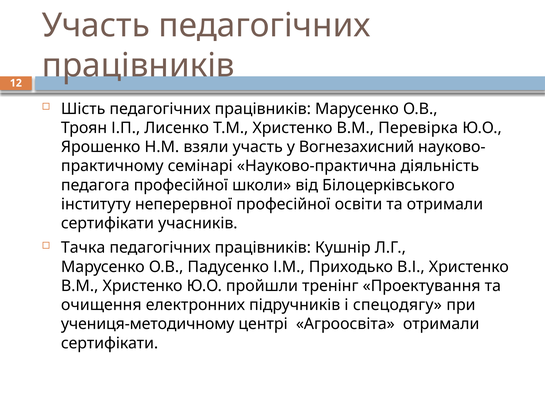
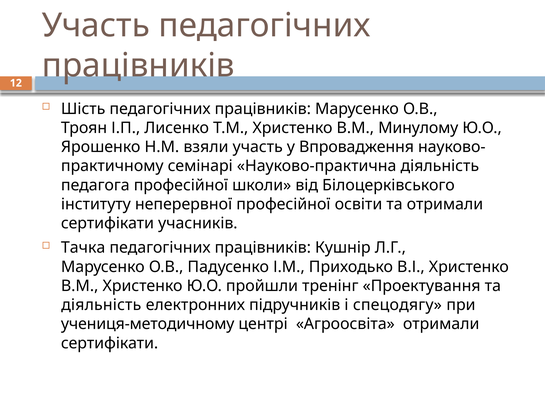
Перевірка: Перевірка -> Минулому (418, 128)
Вогнезахисний: Вогнезахисний -> Впровадження (357, 147)
очищення: очищення -> діяльність (101, 305)
